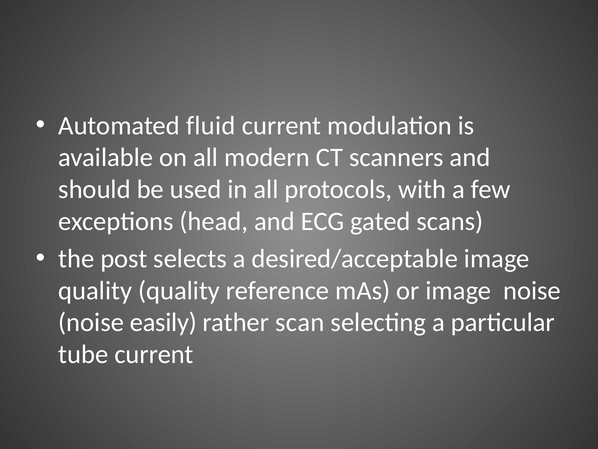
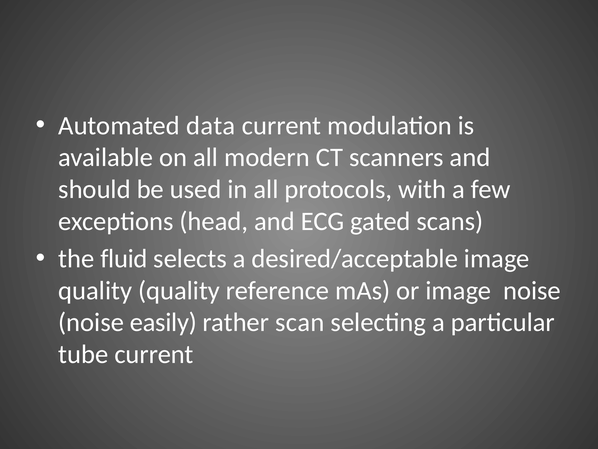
fluid: fluid -> data (211, 125)
post: post -> fluid (124, 258)
